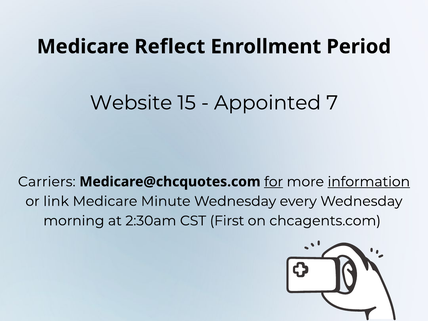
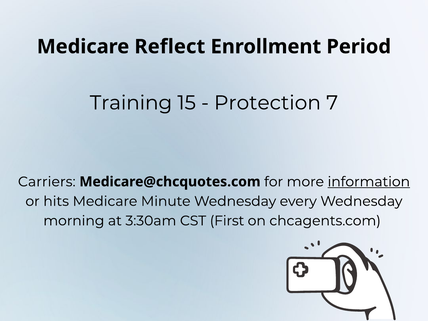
Website: Website -> Training (131, 103)
Appointed: Appointed -> Protection (267, 103)
for underline: present -> none (274, 182)
link: link -> hits (56, 201)
2:30am: 2:30am -> 3:30am (151, 221)
